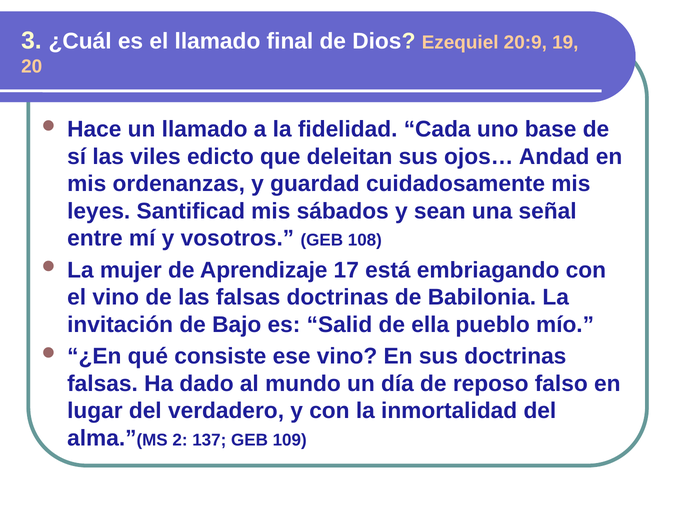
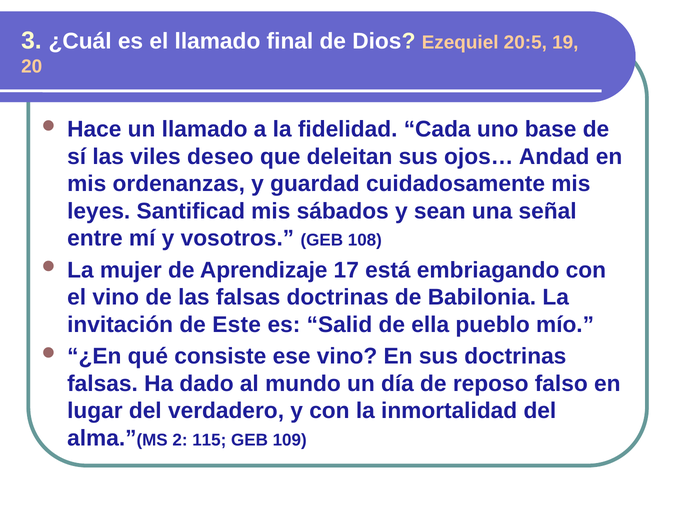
20:9: 20:9 -> 20:5 (525, 43)
edicto: edicto -> deseo (220, 156)
Bajo: Bajo -> Este (237, 324)
137: 137 -> 115 (209, 440)
